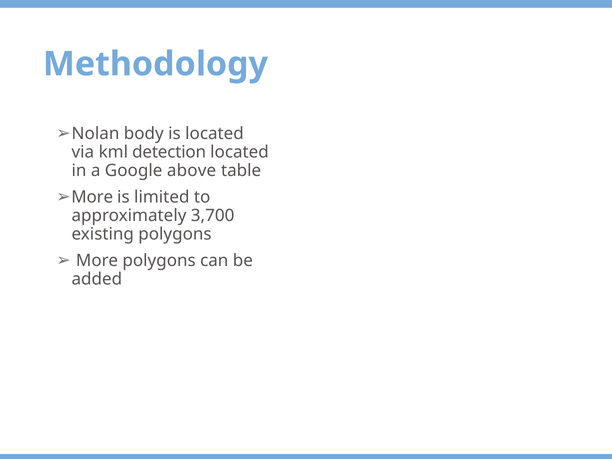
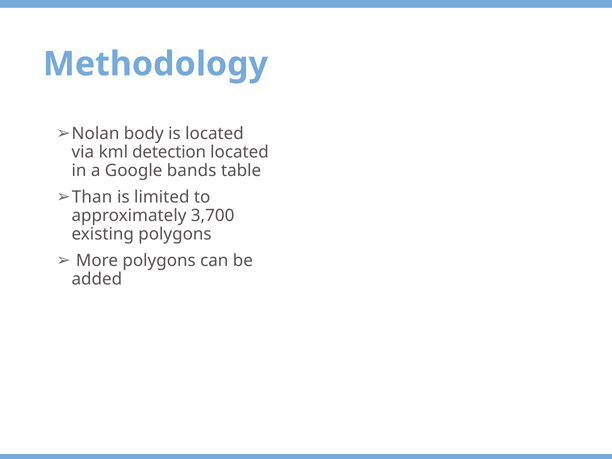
above: above -> bands (192, 170)
More: More -> Than (92, 197)
